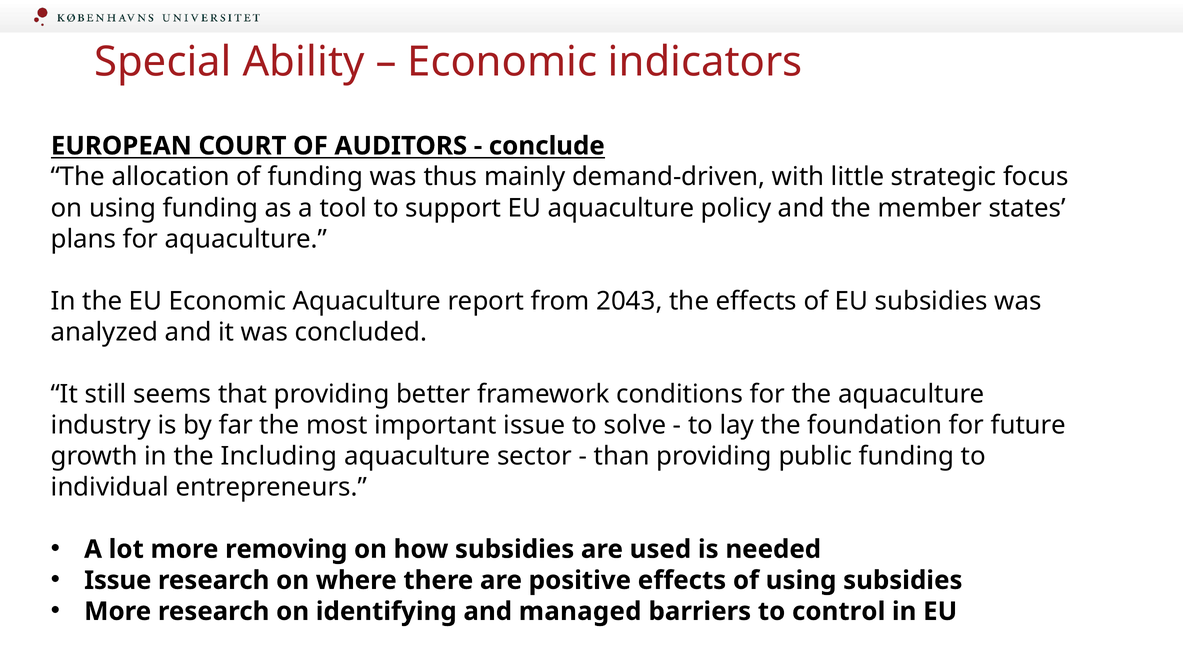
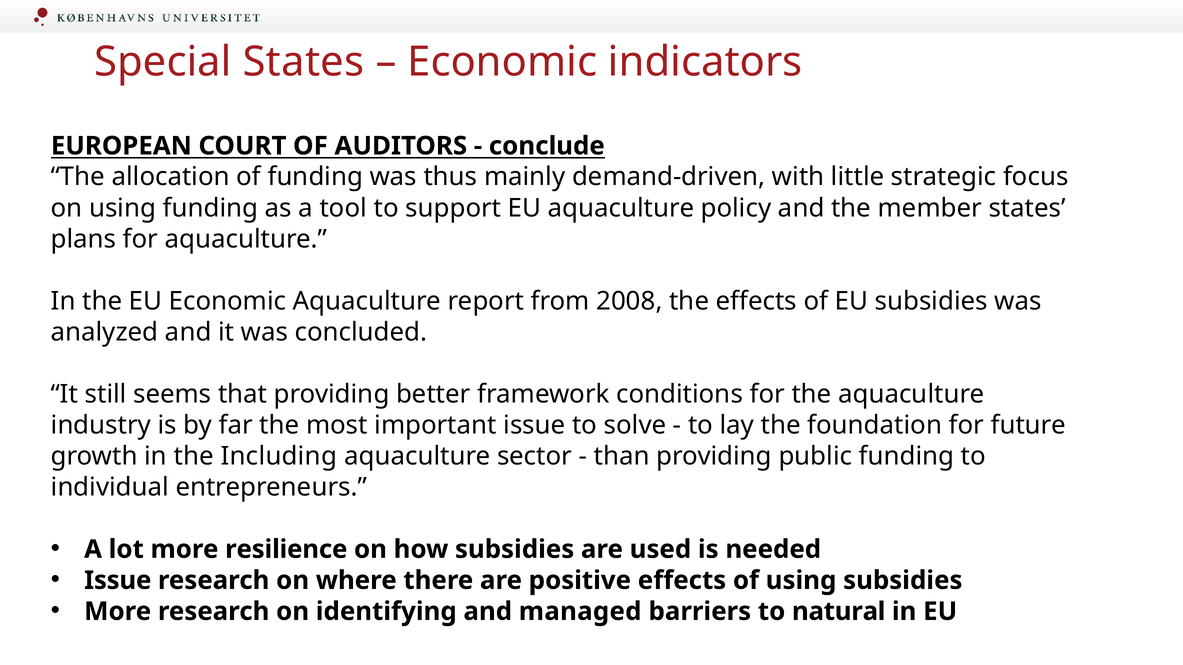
Special Ability: Ability -> States (303, 62)
2043: 2043 -> 2008 (629, 301)
removing: removing -> resilience (286, 550)
control: control -> natural (839, 612)
